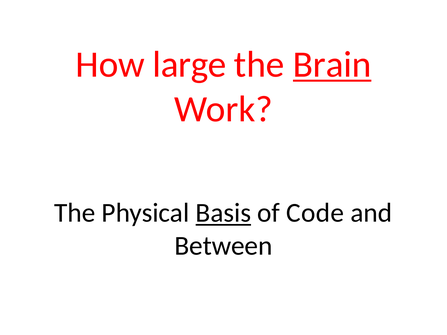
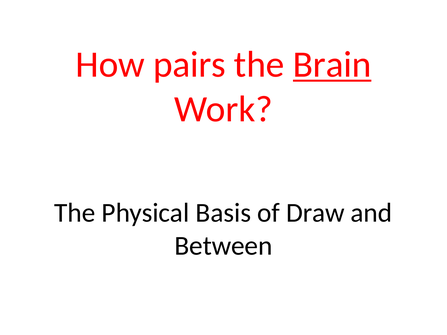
large: large -> pairs (189, 65)
Basis underline: present -> none (223, 213)
Code: Code -> Draw (315, 213)
